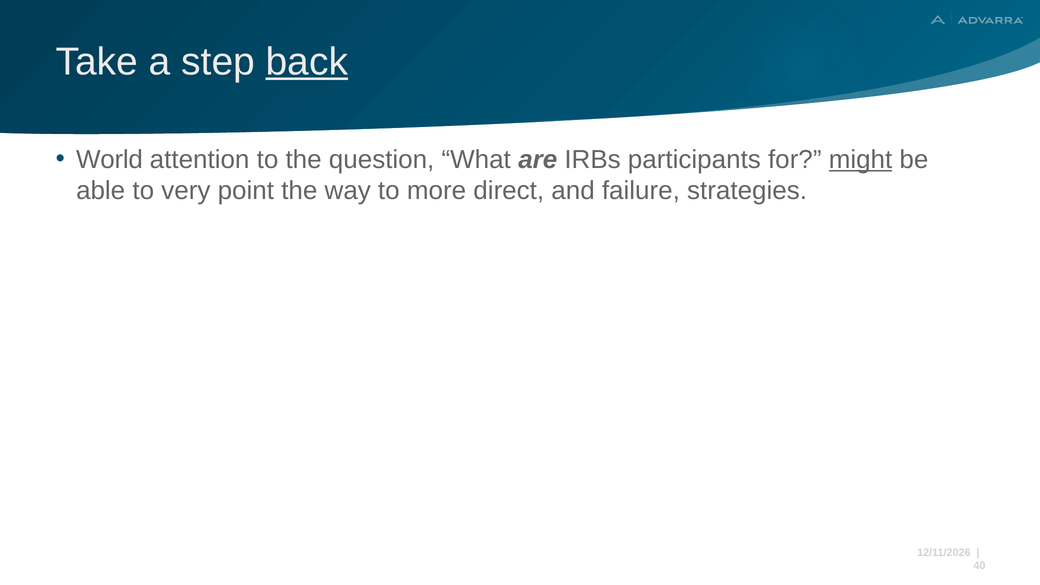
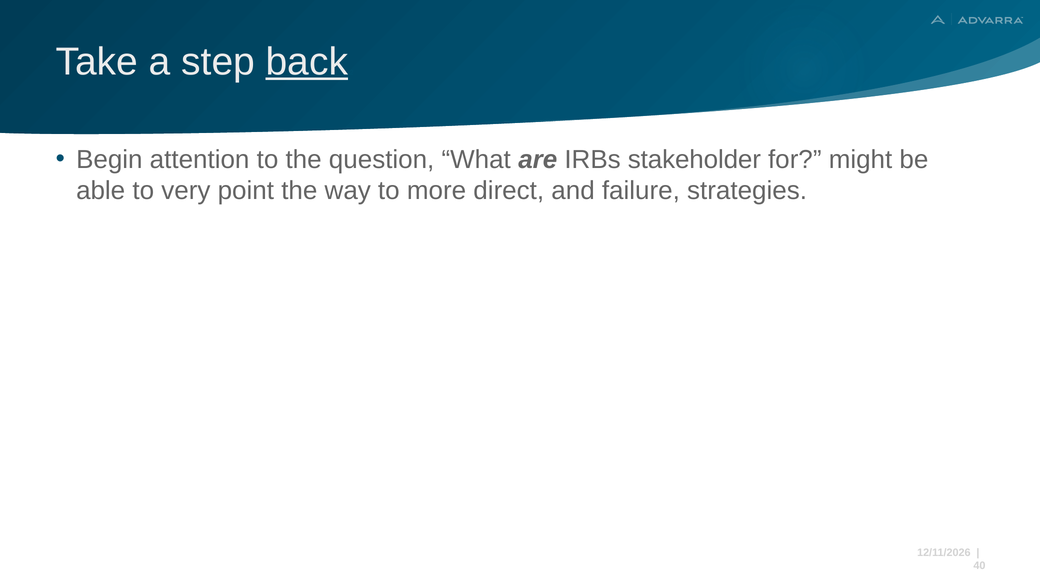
World: World -> Begin (109, 160)
participants: participants -> stakeholder (694, 160)
might underline: present -> none (861, 160)
